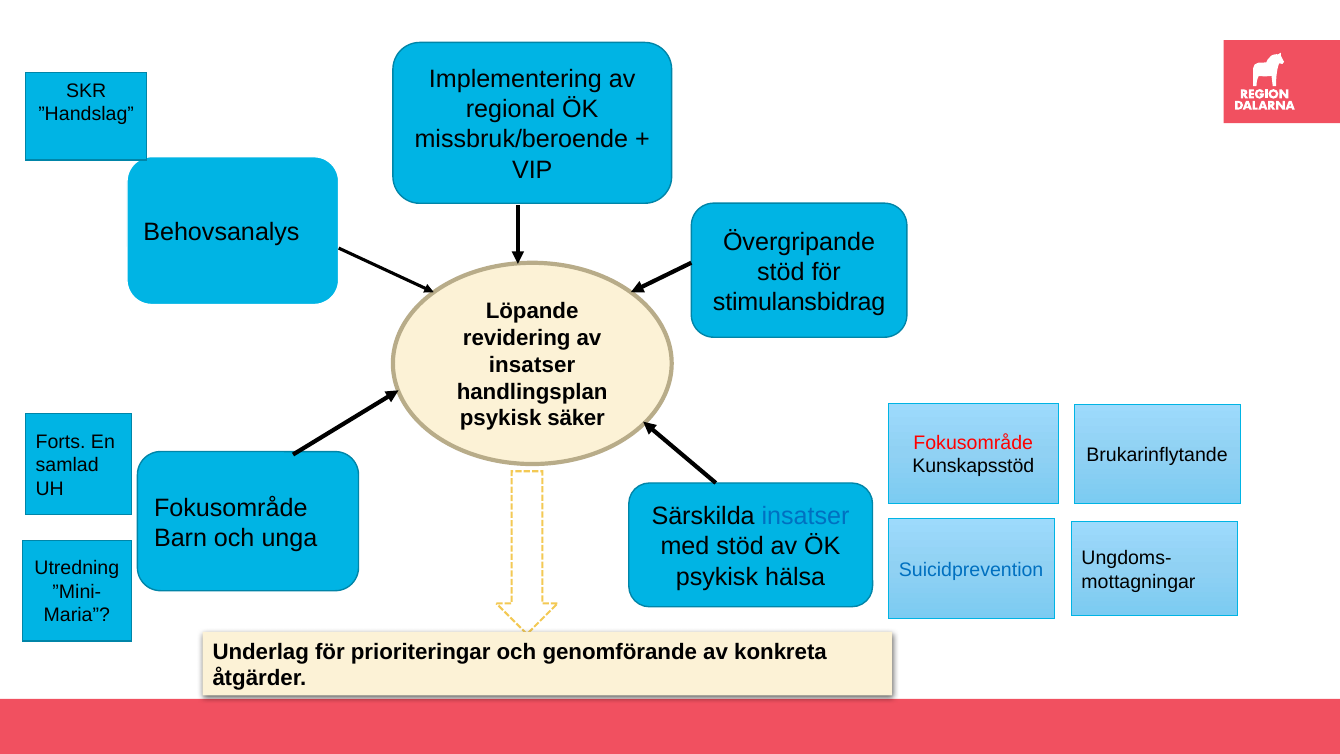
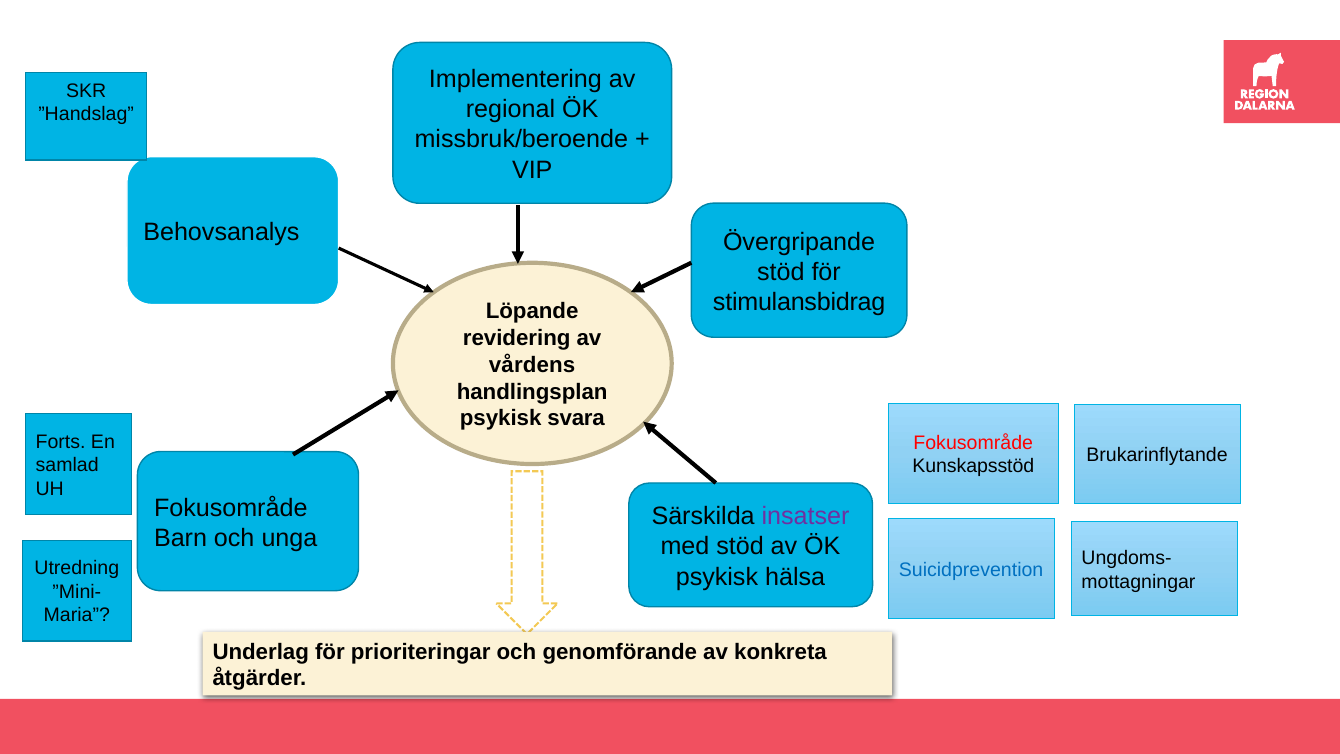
insatser: insatser -> vårdens (532, 365)
säker: säker -> svara (576, 418)
insatser colour: blue -> purple (806, 516)
